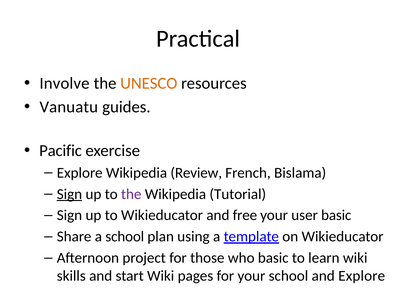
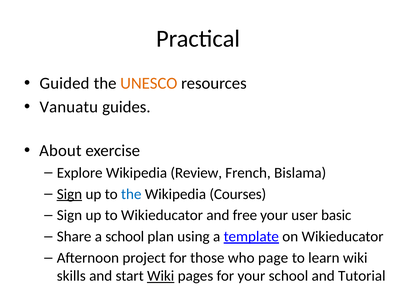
Involve: Involve -> Guided (64, 84)
Pacific: Pacific -> About (60, 151)
the colour: purple -> blue (131, 194)
Tutorial: Tutorial -> Courses (238, 194)
who basic: basic -> page (273, 258)
Wiki underline: none -> present (161, 276)
and Explore: Explore -> Tutorial (362, 276)
